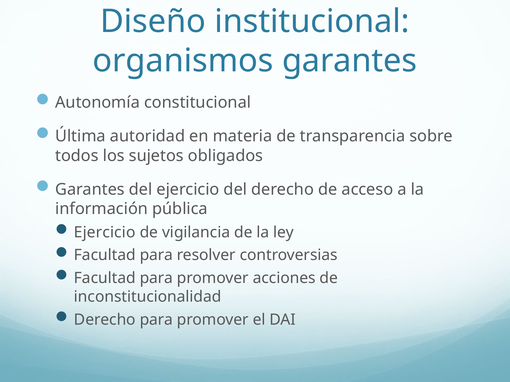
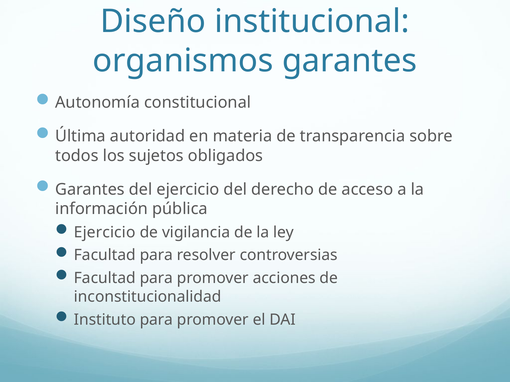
Derecho: Derecho -> Instituto (105, 320)
